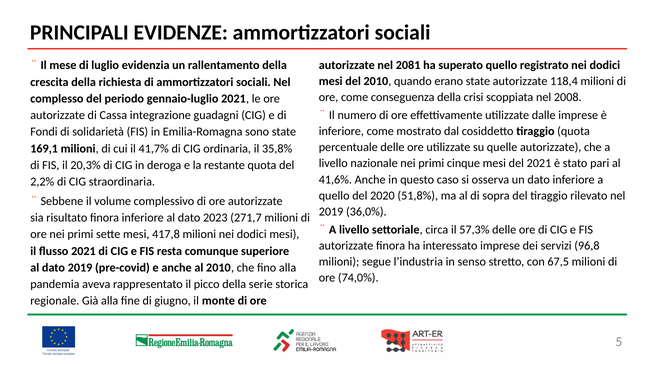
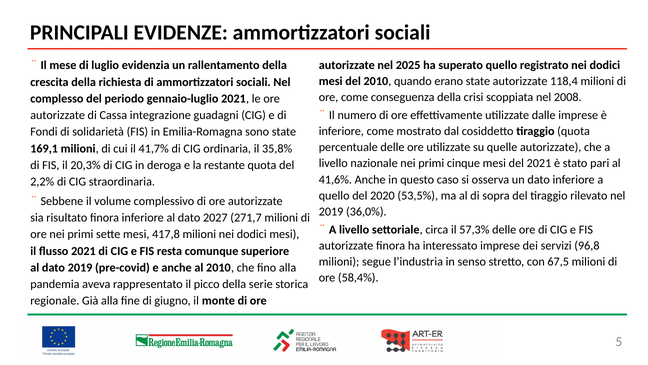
2081: 2081 -> 2025 (408, 65)
51,8%: 51,8% -> 53,5% (418, 195)
2023: 2023 -> 2027 (215, 218)
74,0%: 74,0% -> 58,4% (358, 278)
